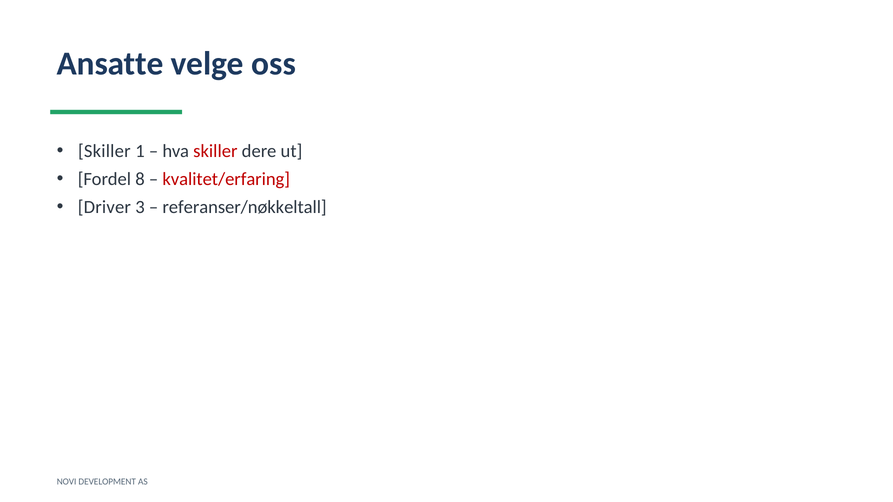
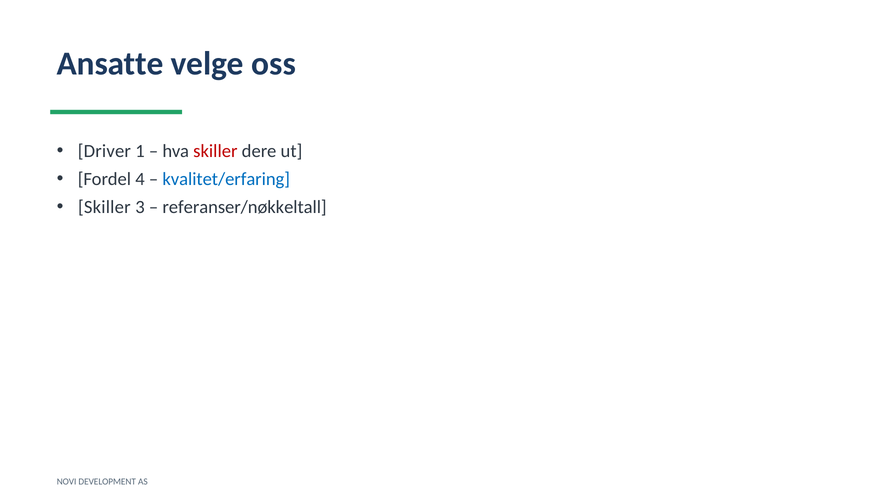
Skiller: Skiller -> Driver (104, 151)
8: 8 -> 4 (140, 179)
kvalitet/erfaring colour: red -> blue (226, 179)
Driver: Driver -> Skiller (104, 207)
